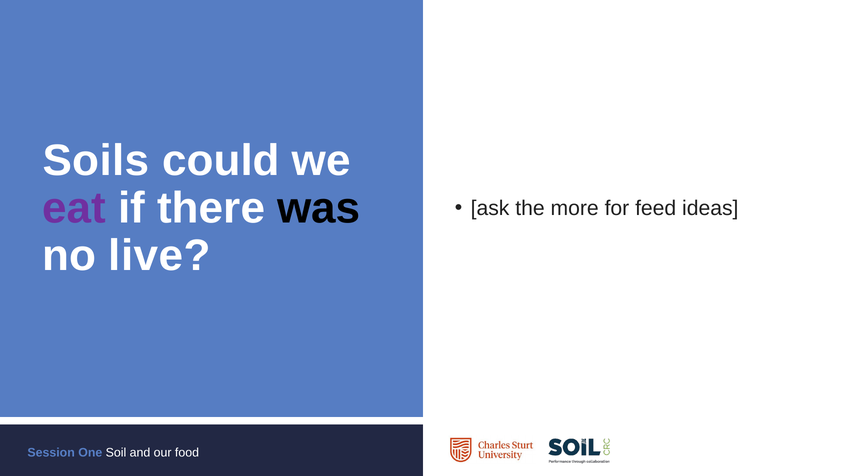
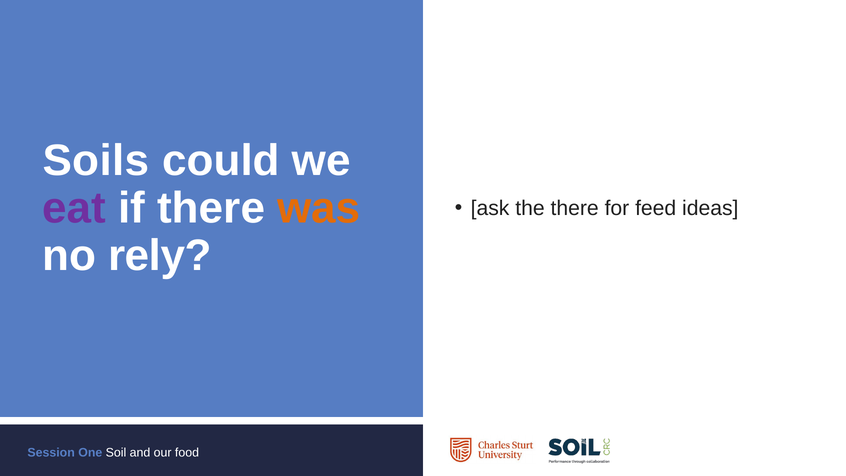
was colour: black -> orange (319, 208)
the more: more -> there (575, 208)
live: live -> rely (160, 256)
